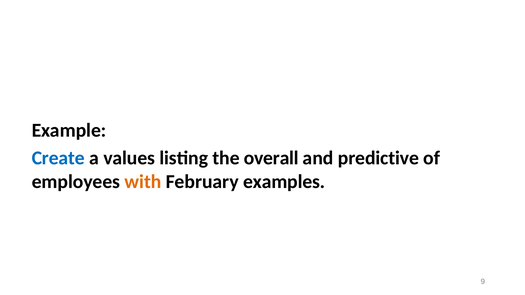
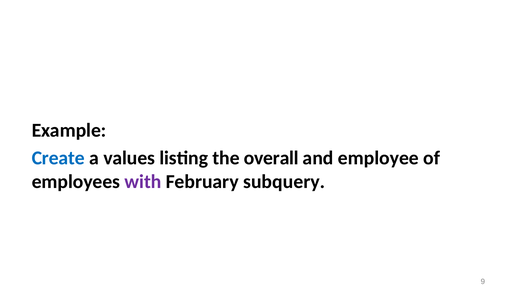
predictive: predictive -> employee (378, 158)
with colour: orange -> purple (143, 182)
examples: examples -> subquery (284, 182)
